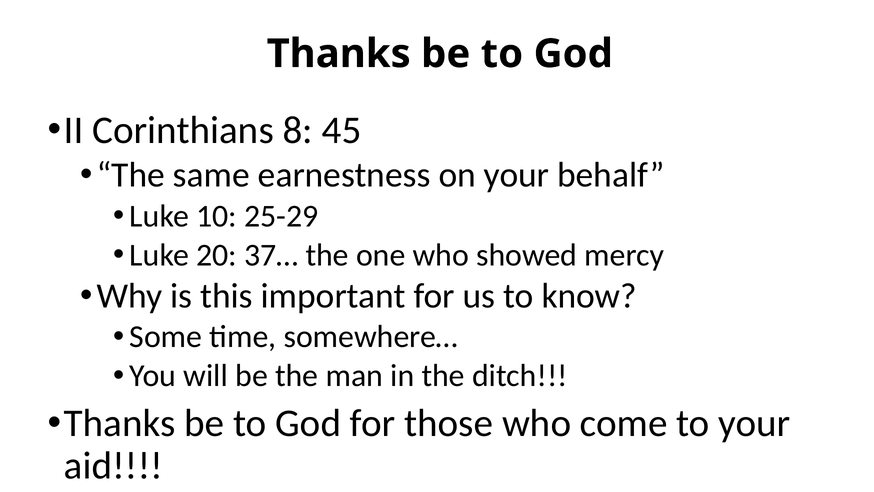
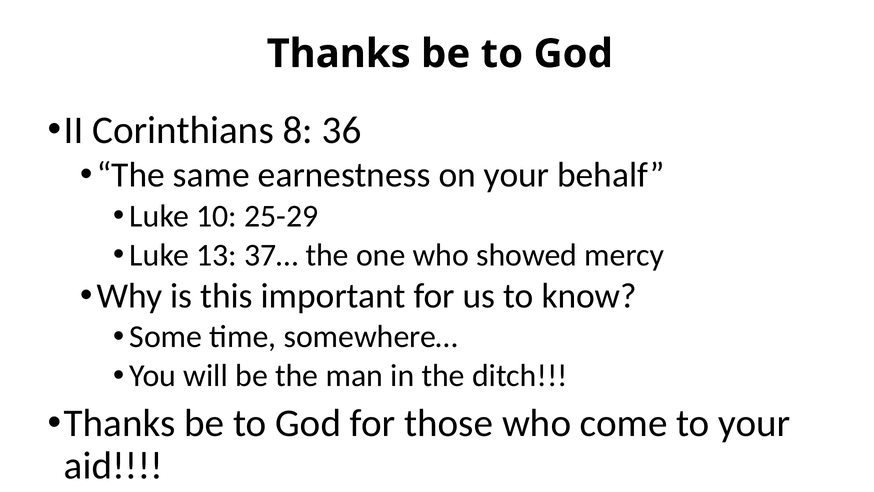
45: 45 -> 36 (342, 130)
20: 20 -> 13 (216, 255)
